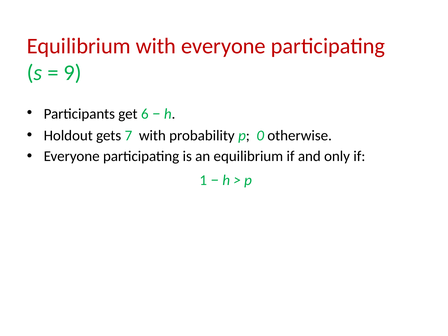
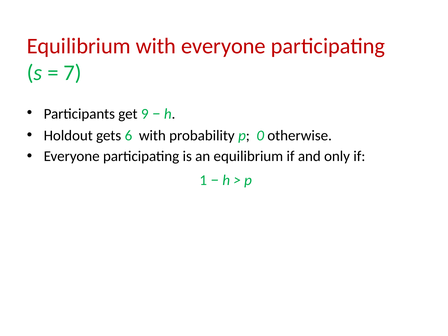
9: 9 -> 7 (73, 73)
6: 6 -> 9 (145, 114)
7: 7 -> 6 (128, 135)
